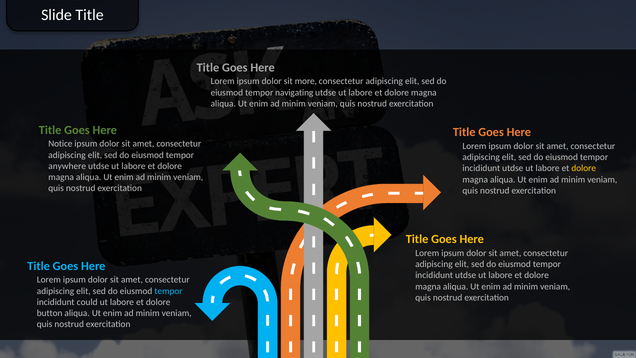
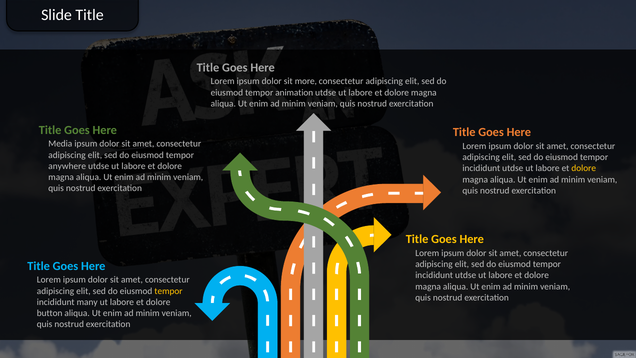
navigating: navigating -> animation (294, 92)
Notice: Notice -> Media (60, 144)
tempor colour: light blue -> yellow (168, 291)
could: could -> many (87, 302)
